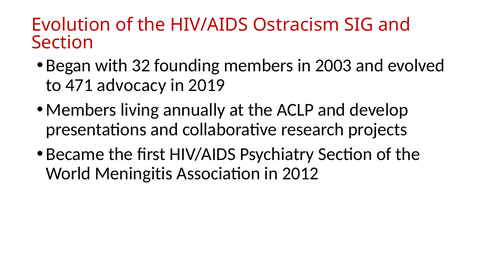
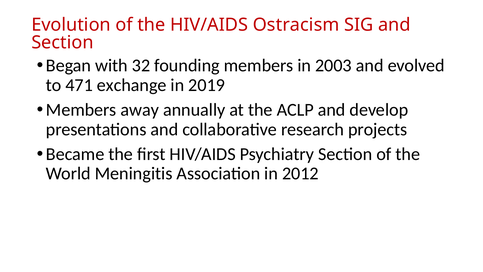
advocacy: advocacy -> exchange (132, 85)
living: living -> away (140, 110)
